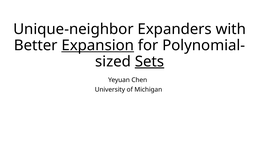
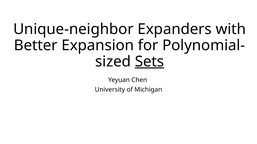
Expansion underline: present -> none (98, 46)
